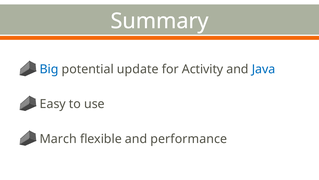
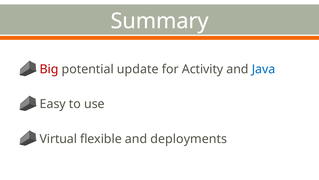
Big colour: blue -> red (49, 69)
March: March -> Virtual (58, 138)
performance: performance -> deployments (189, 138)
